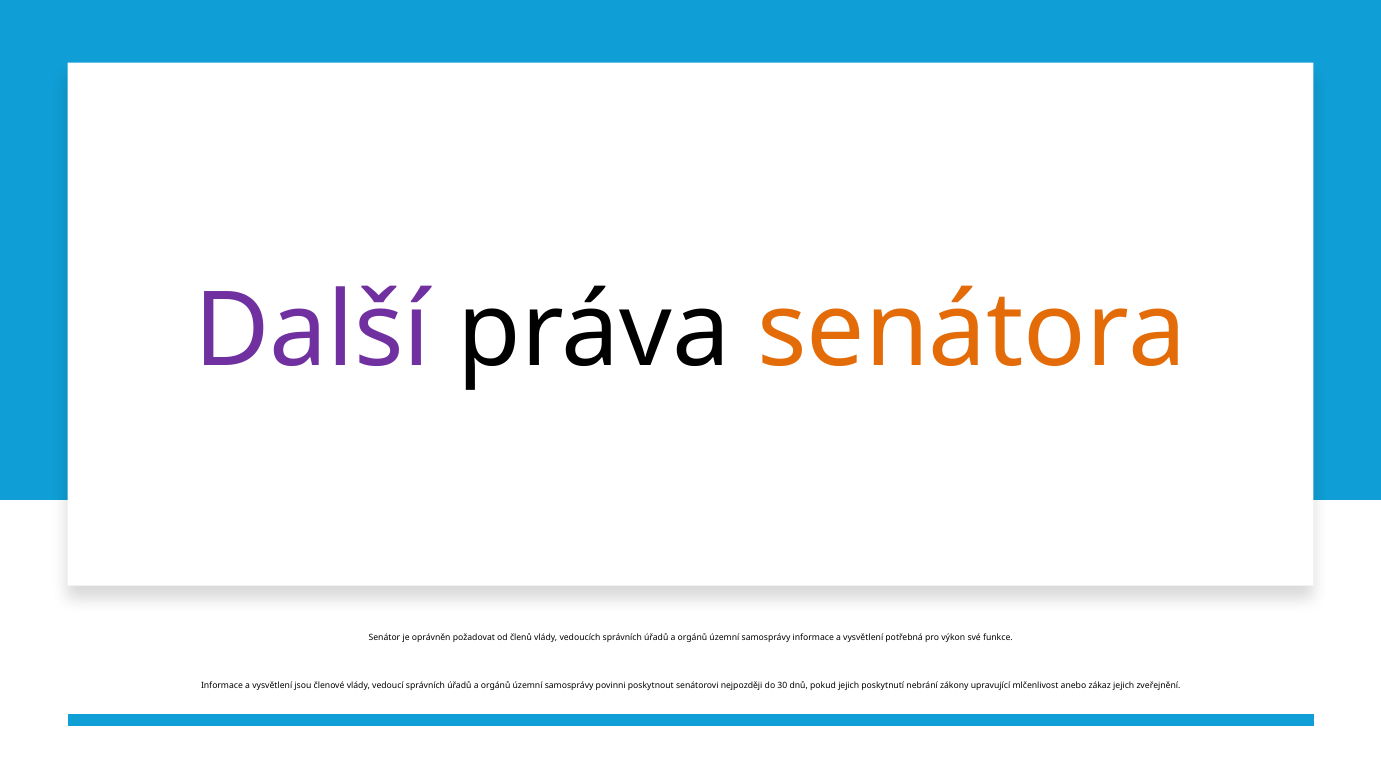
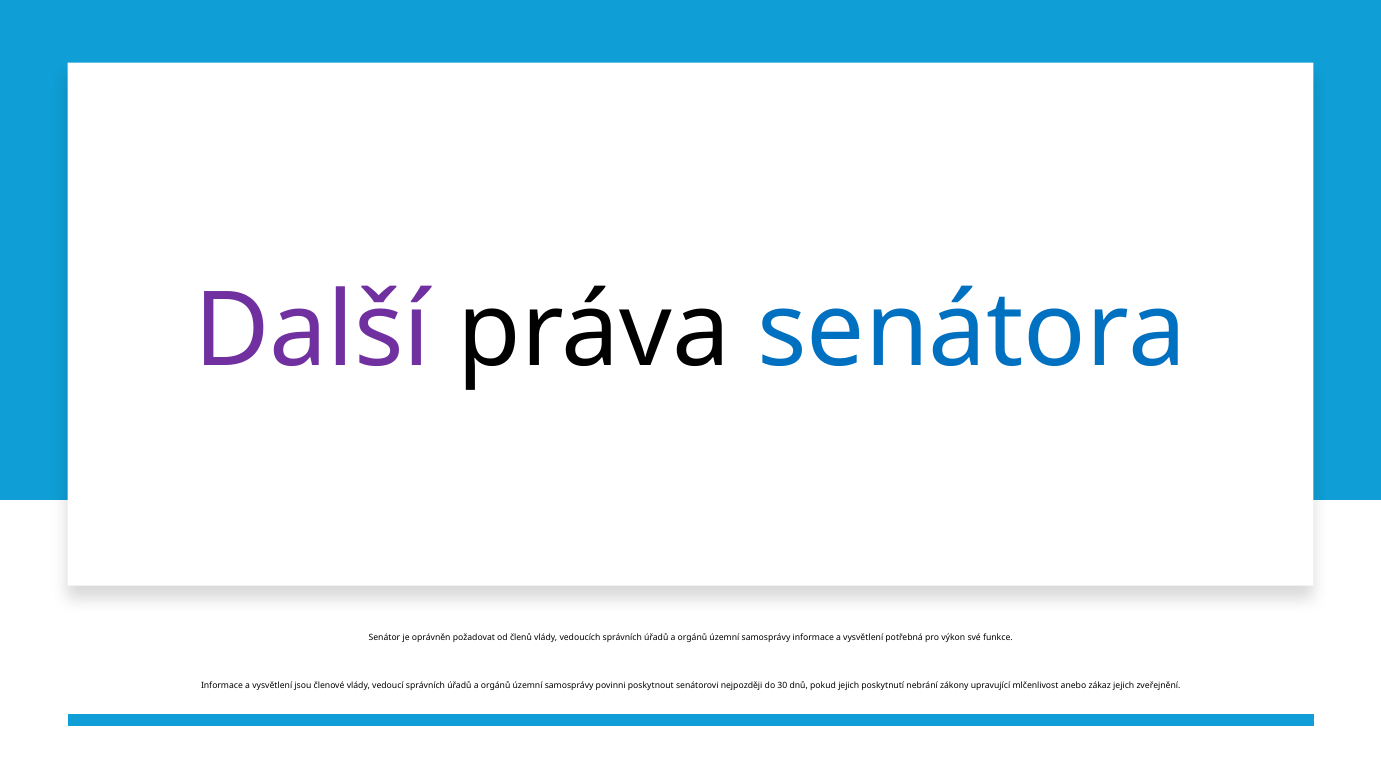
senátora colour: orange -> blue (972, 331)
